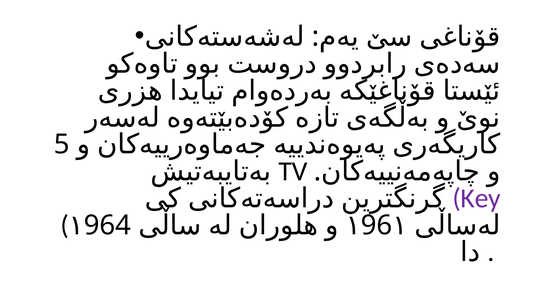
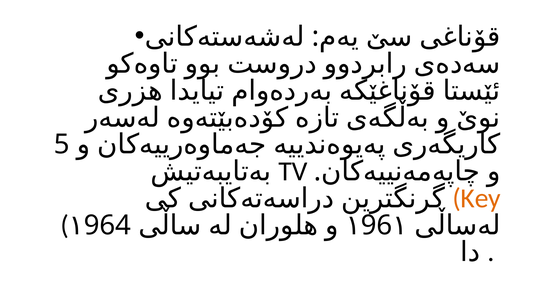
Key colour: purple -> orange (477, 198)
